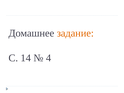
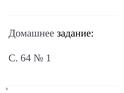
задание colour: orange -> black (75, 33)
14: 14 -> 64 (26, 58)
4: 4 -> 1 (49, 58)
